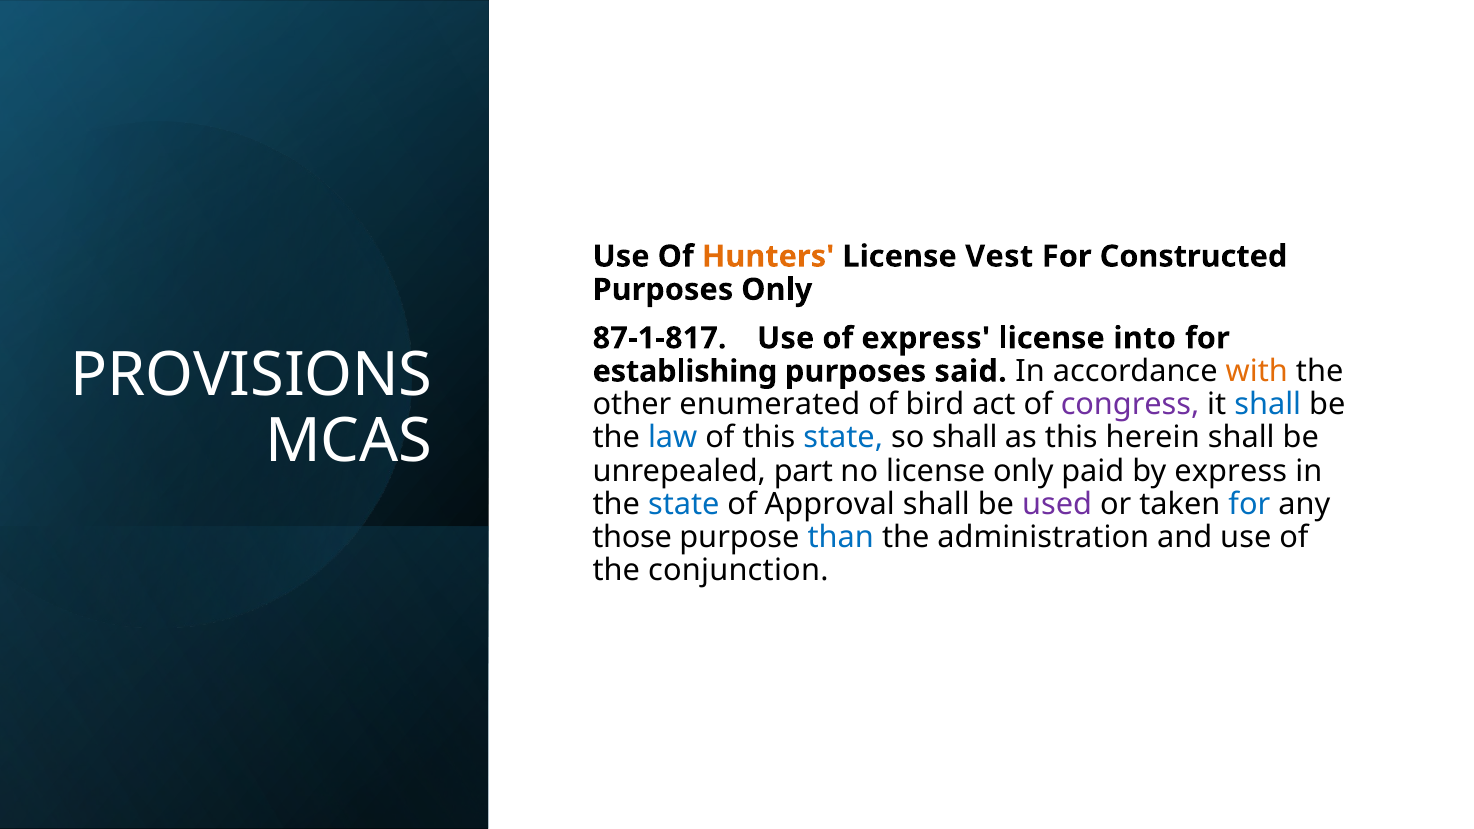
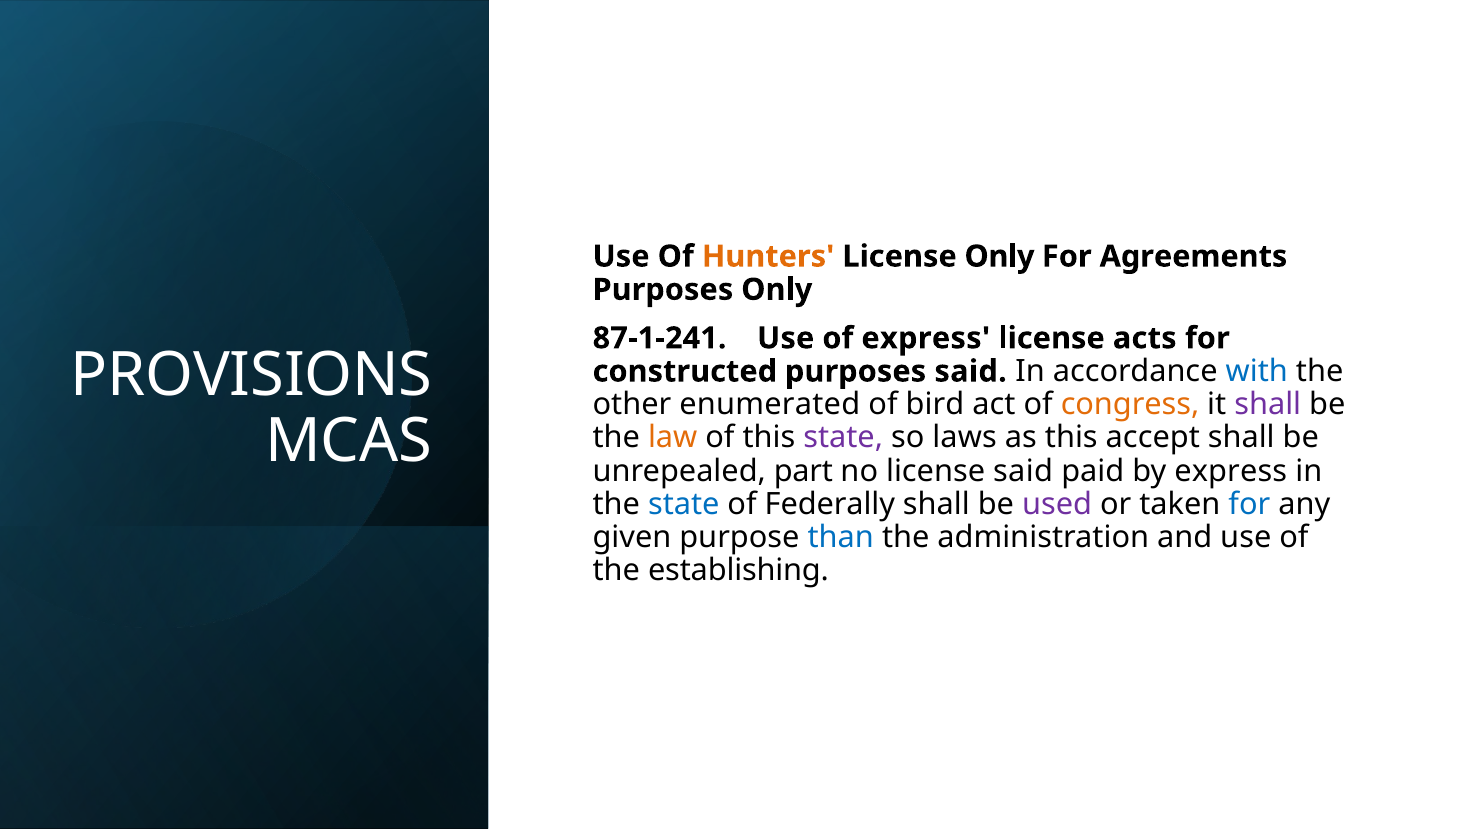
License Vest: Vest -> Only (999, 256)
Constructed: Constructed -> Agreements (1193, 256)
87-1-817: 87-1-817 -> 87-1-241 (660, 338)
into: into -> acts (1145, 338)
establishing: establishing -> constructed (685, 371)
with colour: orange -> blue (1257, 371)
congress colour: purple -> orange (1130, 405)
shall colour: blue -> purple (1268, 405)
law colour: blue -> orange (673, 438)
state colour: blue -> purple (843, 438)
so shall: shall -> laws (965, 438)
herein: herein -> accept (1153, 438)
license only: only -> said (1023, 471)
Approval: Approval -> Federally (830, 504)
those: those -> given (632, 538)
conjunction: conjunction -> establishing (739, 571)
